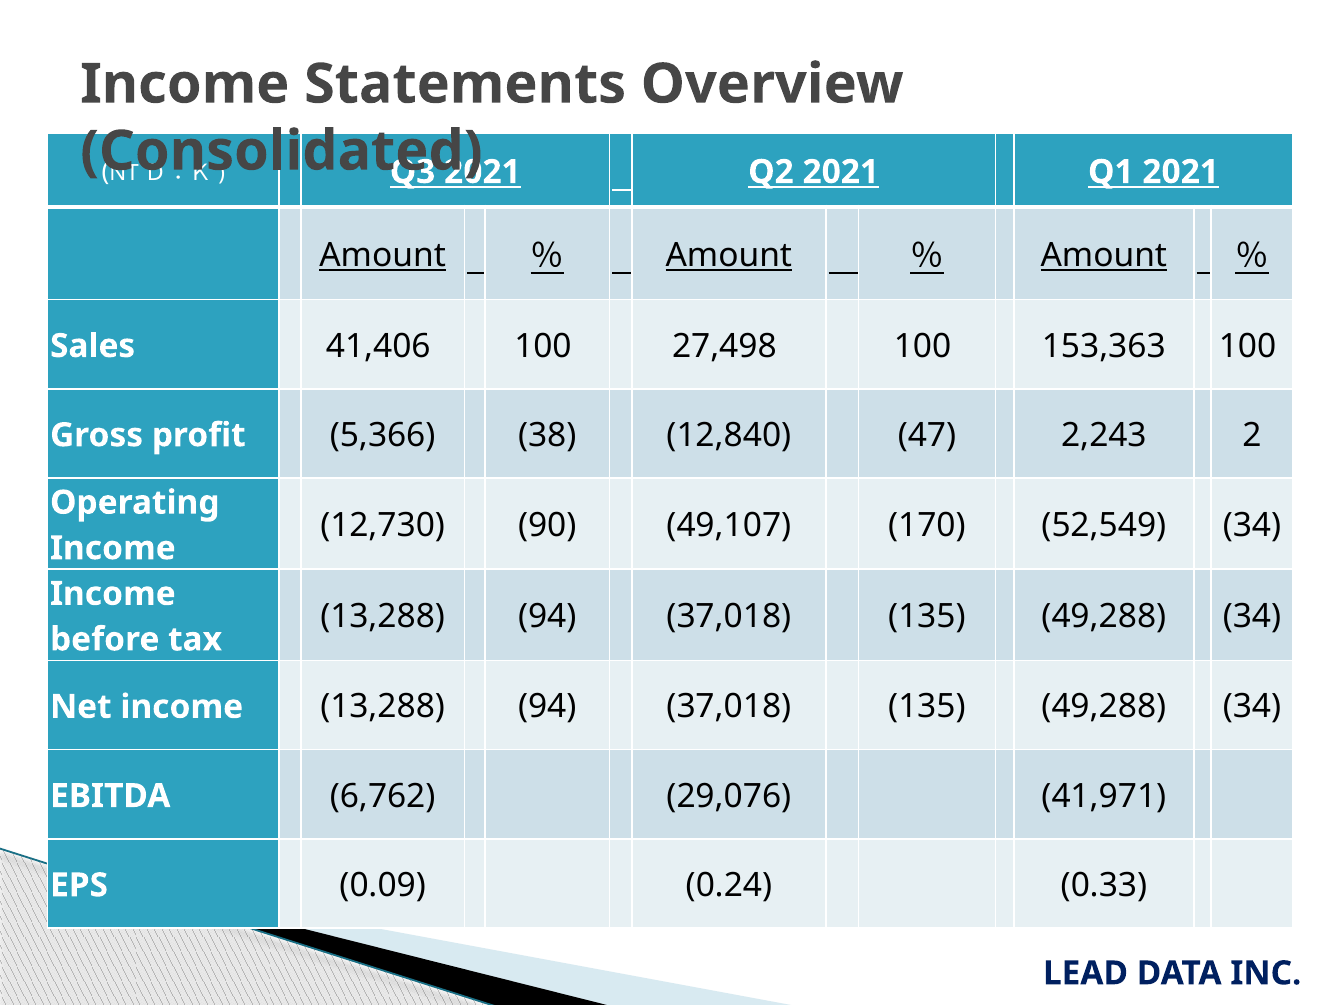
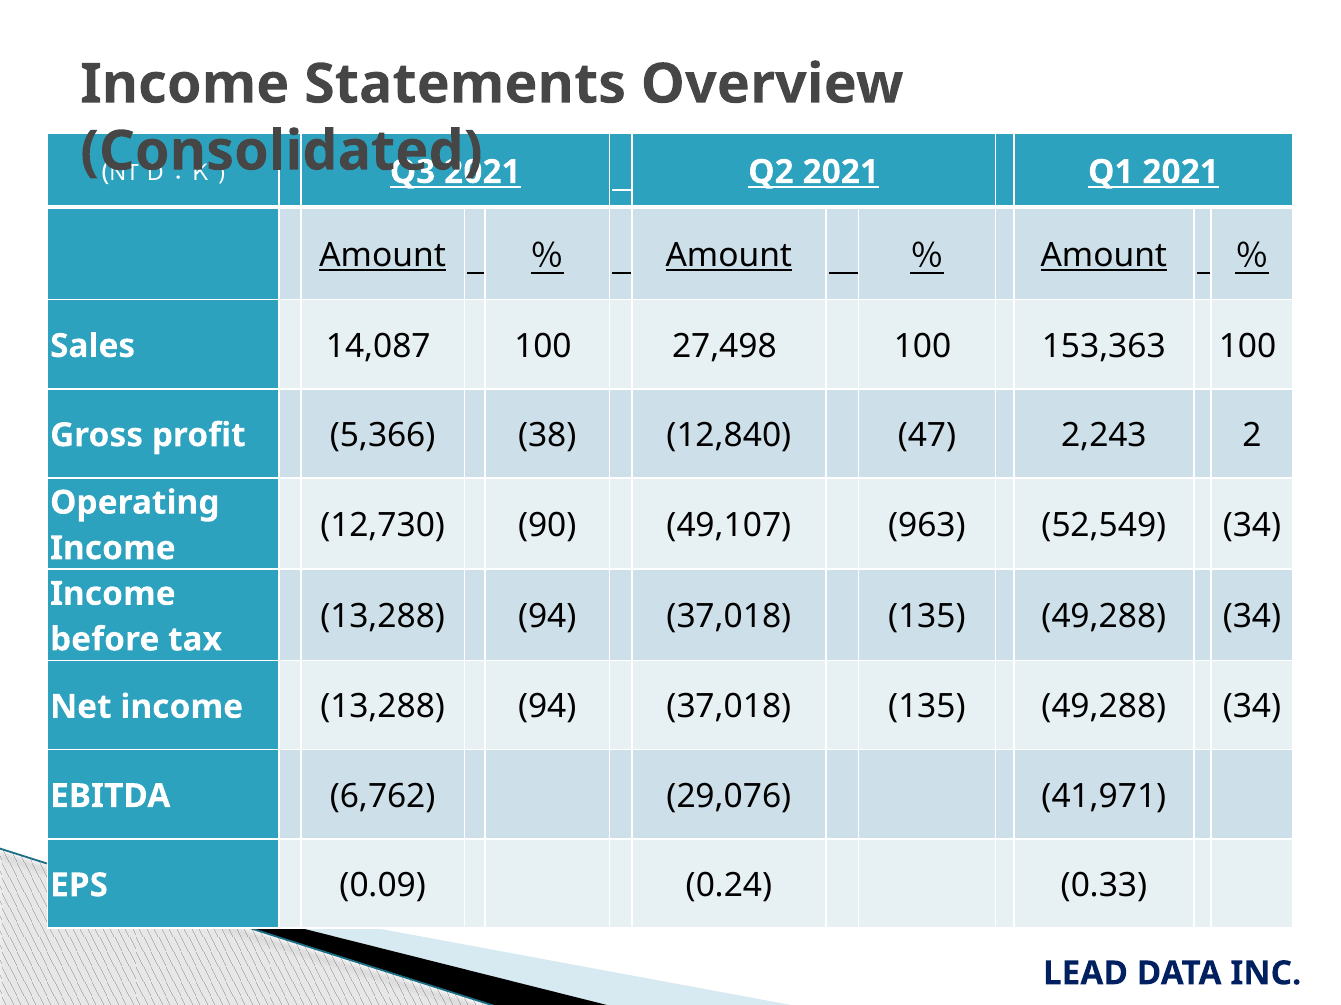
41,406: 41,406 -> 14,087 (378, 346)
170: 170 -> 963 (927, 526)
